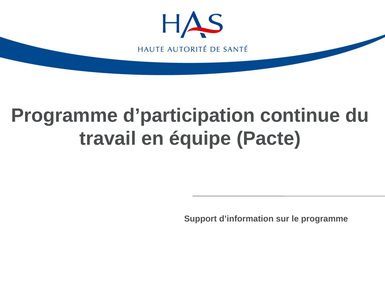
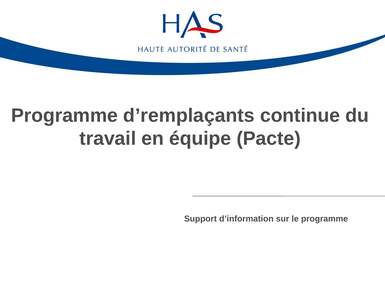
d’participation: d’participation -> d’remplaçants (189, 115)
